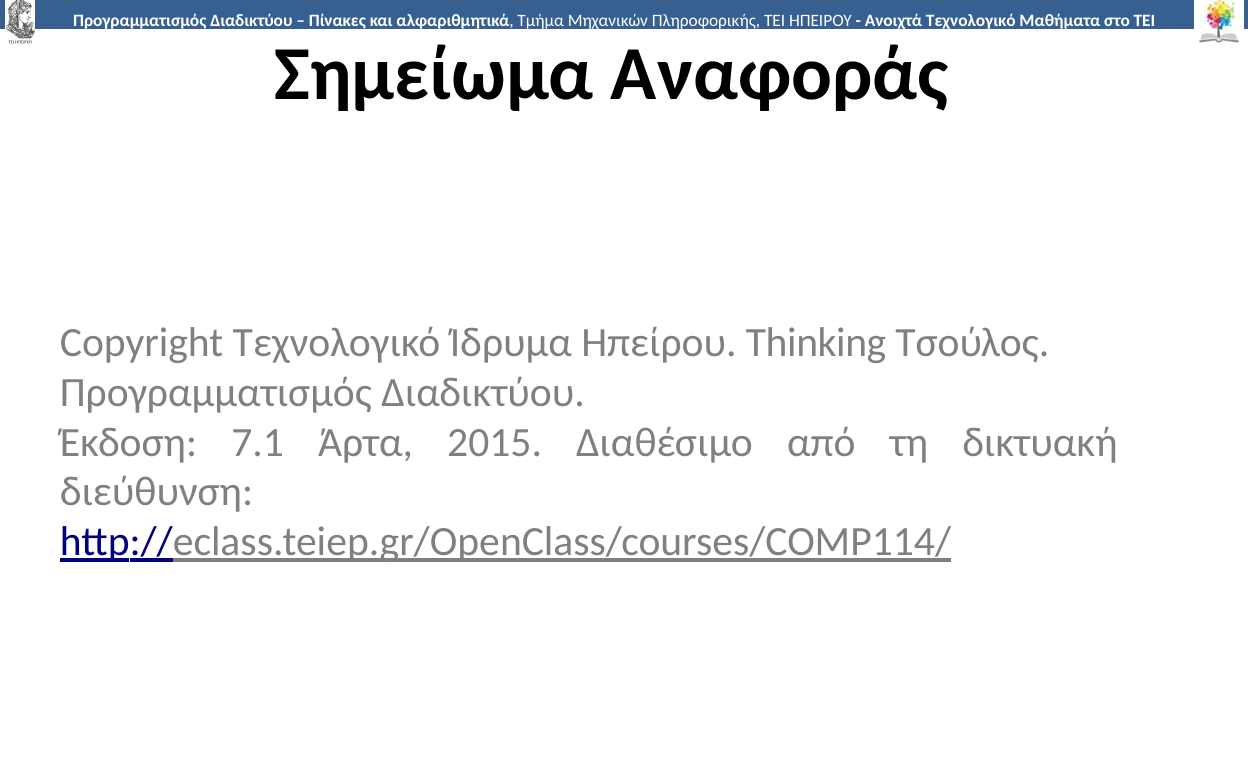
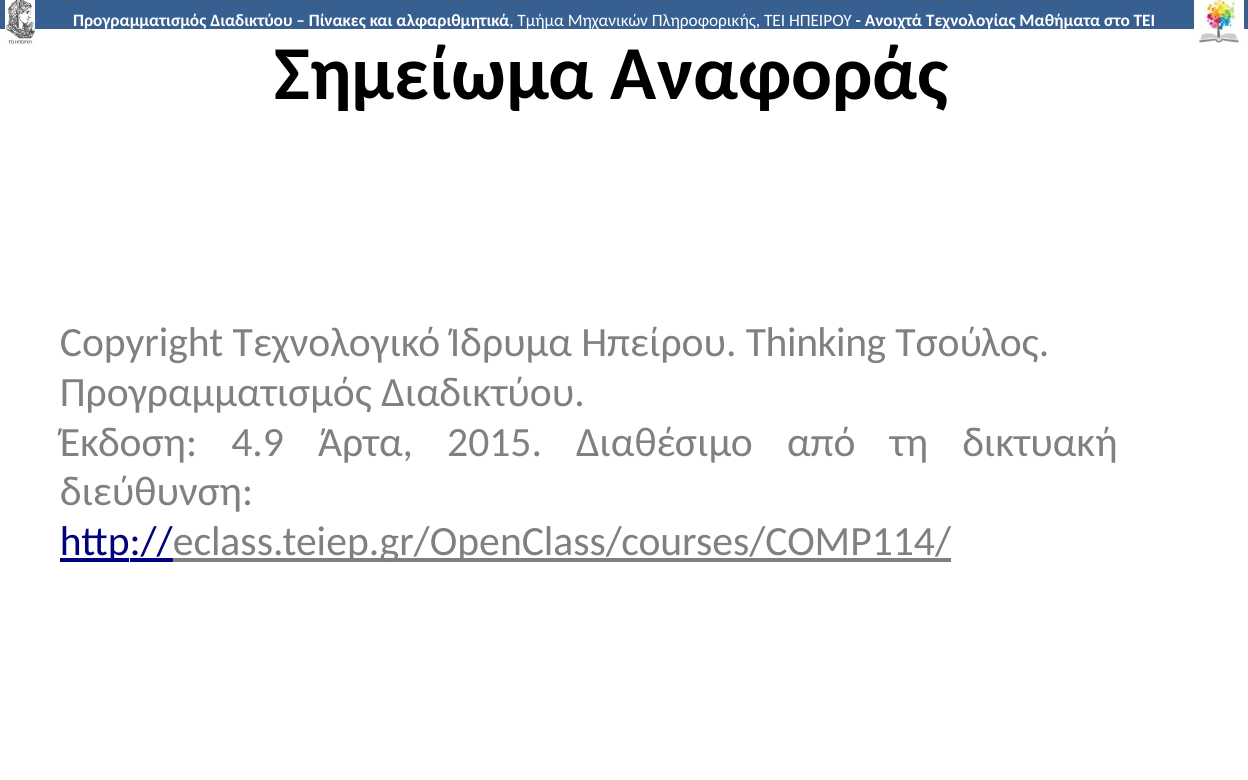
Ανοιχτά Τεχνολογικό: Τεχνολογικό -> Τεχνολογίας (971, 20)
7.1: 7.1 -> 4.9 (258, 442)
